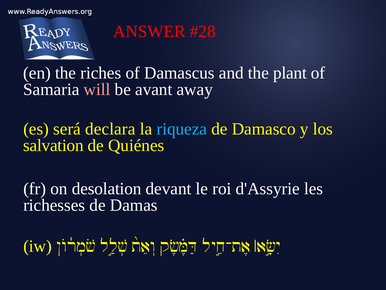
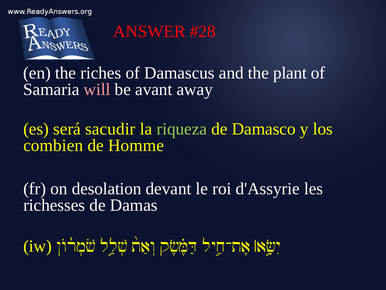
declara: declara -> sacudir (110, 129)
riqueza colour: light blue -> light green (182, 129)
salvation: salvation -> combien (53, 145)
Quiénes: Quiénes -> Homme (136, 145)
